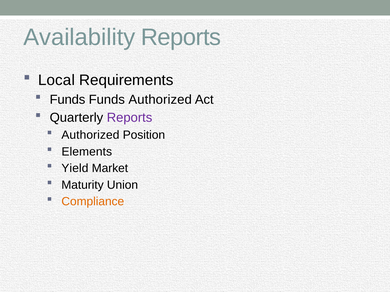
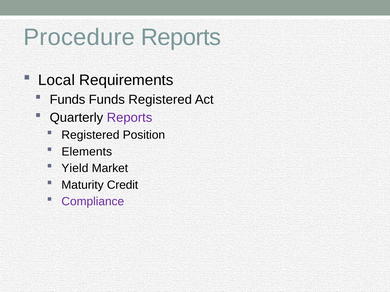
Availability: Availability -> Procedure (79, 37)
Funds Authorized: Authorized -> Registered (160, 100)
Authorized: Authorized -> Registered (90, 135)
Union: Union -> Credit (123, 185)
Compliance colour: orange -> purple (93, 202)
